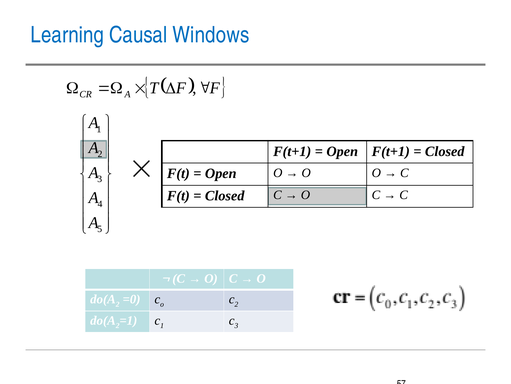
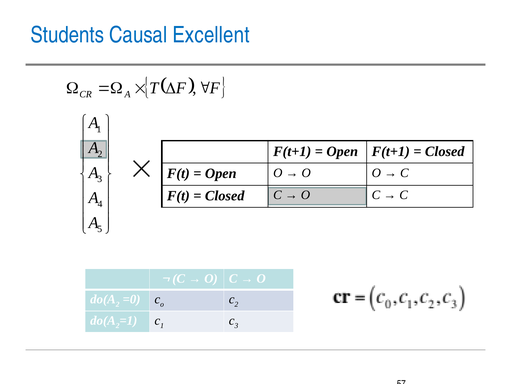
Learning: Learning -> Students (67, 35)
Windows: Windows -> Excellent (211, 35)
